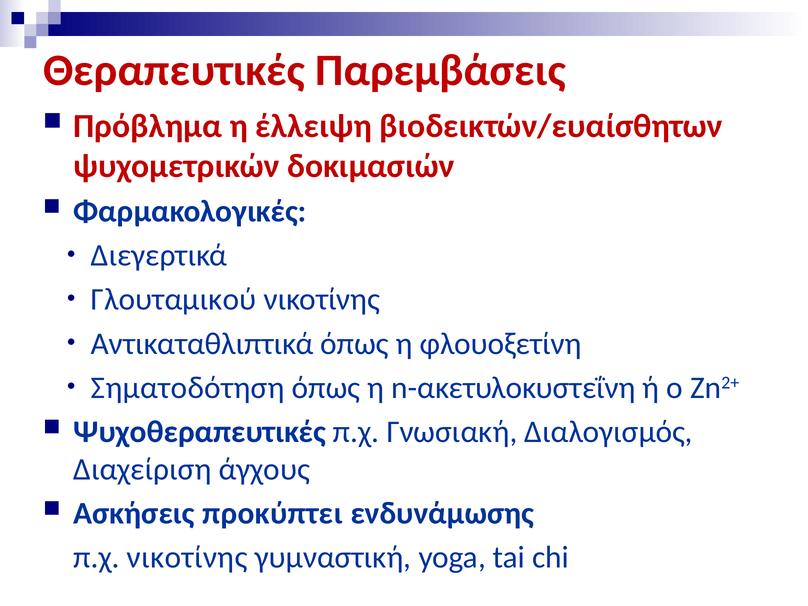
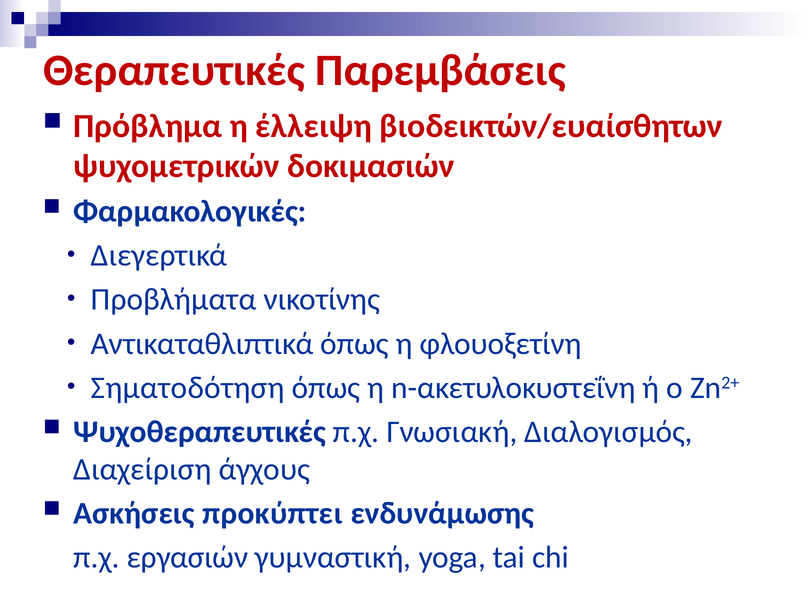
Γλουταμικού: Γλουταμικού -> Προβλήματα (174, 300)
π.χ νικοτίνης: νικοτίνης -> εργασιών (188, 557)
